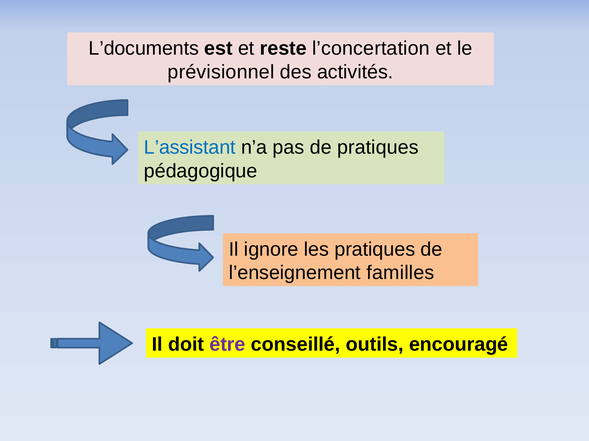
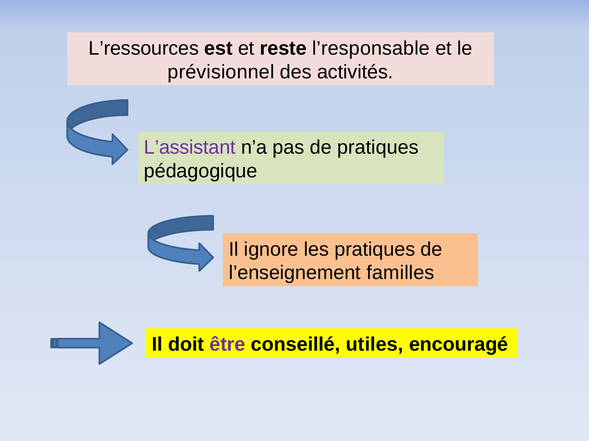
L’documents: L’documents -> L’ressources (144, 48)
l’concertation: l’concertation -> l’responsable (371, 48)
L’assistant colour: blue -> purple (190, 148)
outils: outils -> utiles (375, 345)
